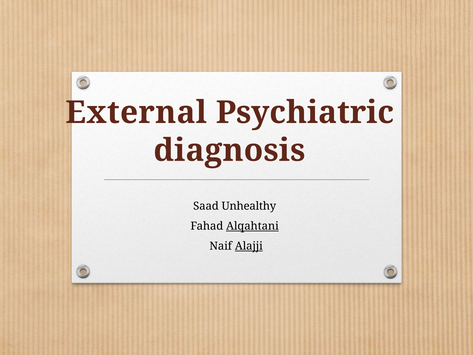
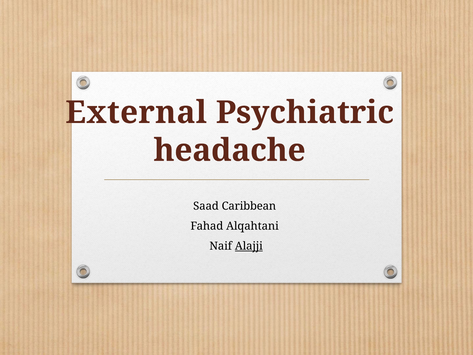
diagnosis: diagnosis -> headache (230, 150)
Unhealthy: Unhealthy -> Caribbean (249, 206)
Alqahtani underline: present -> none (252, 226)
